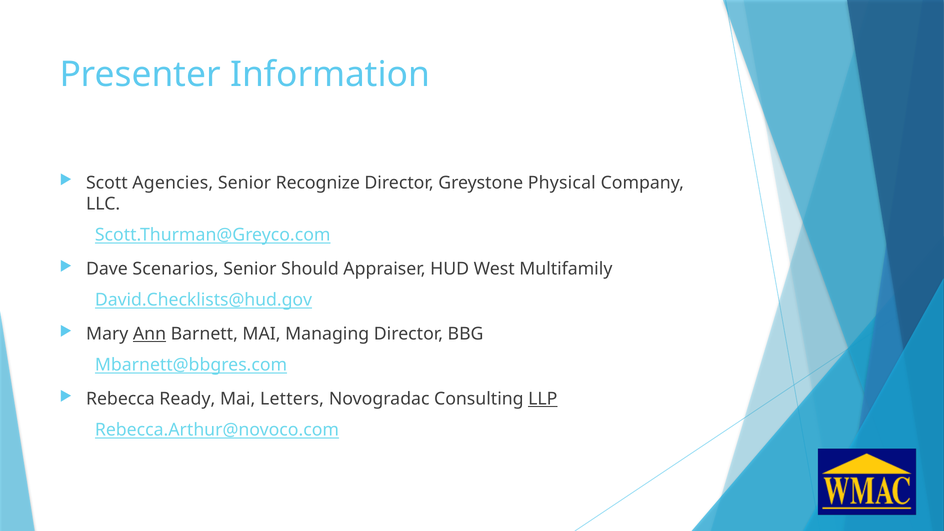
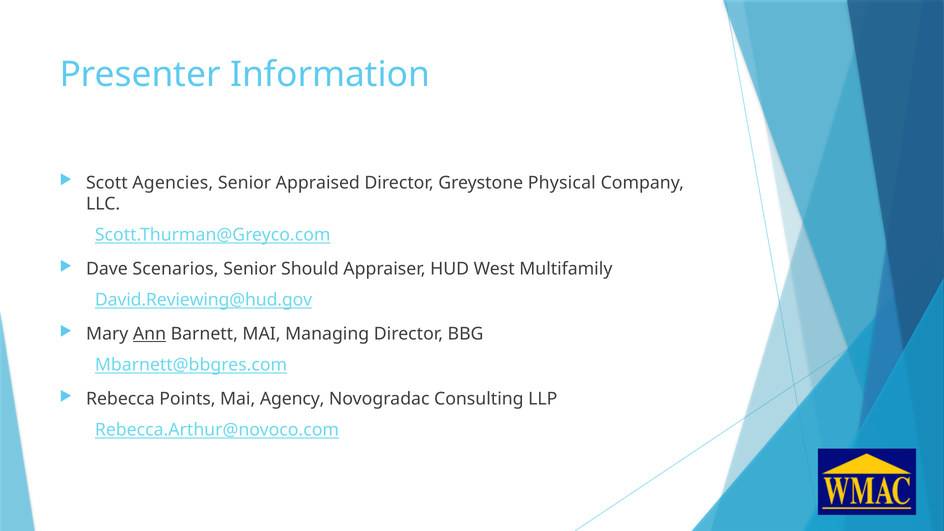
Recognize: Recognize -> Appraised (318, 183)
David.Checklists@hud.gov: David.Checklists@hud.gov -> David.Reviewing@hud.gov (204, 300)
Ready: Ready -> Points (187, 399)
Letters: Letters -> Agency (292, 399)
LLP underline: present -> none (543, 399)
